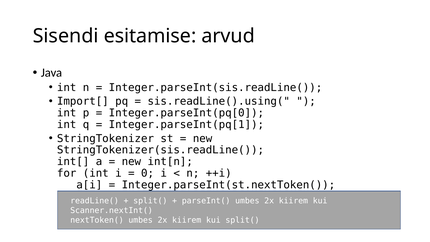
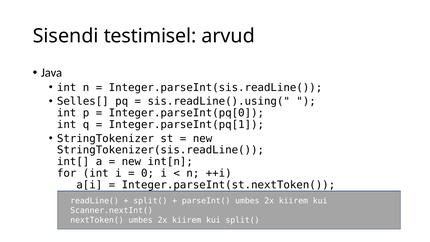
esitamise: esitamise -> testimisel (150, 36)
Import[: Import[ -> Selles[ (83, 101)
